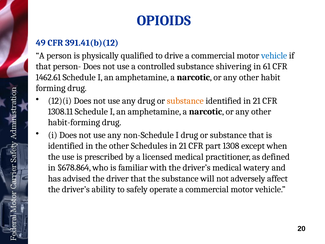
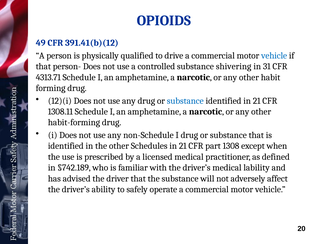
61: 61 -> 31 (267, 66)
1462.61: 1462.61 -> 4313.71 (48, 77)
substance colour: orange -> blue (185, 101)
§678.864: §678.864 -> §742.189 (74, 168)
watery: watery -> lability (257, 168)
